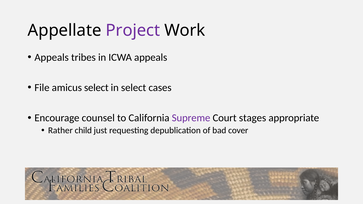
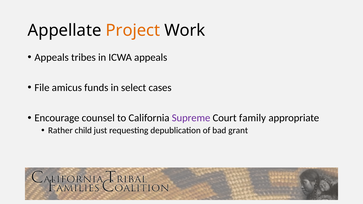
Project colour: purple -> orange (133, 30)
amicus select: select -> funds (96, 88)
stages: stages -> family (253, 118)
cover: cover -> grant (238, 131)
